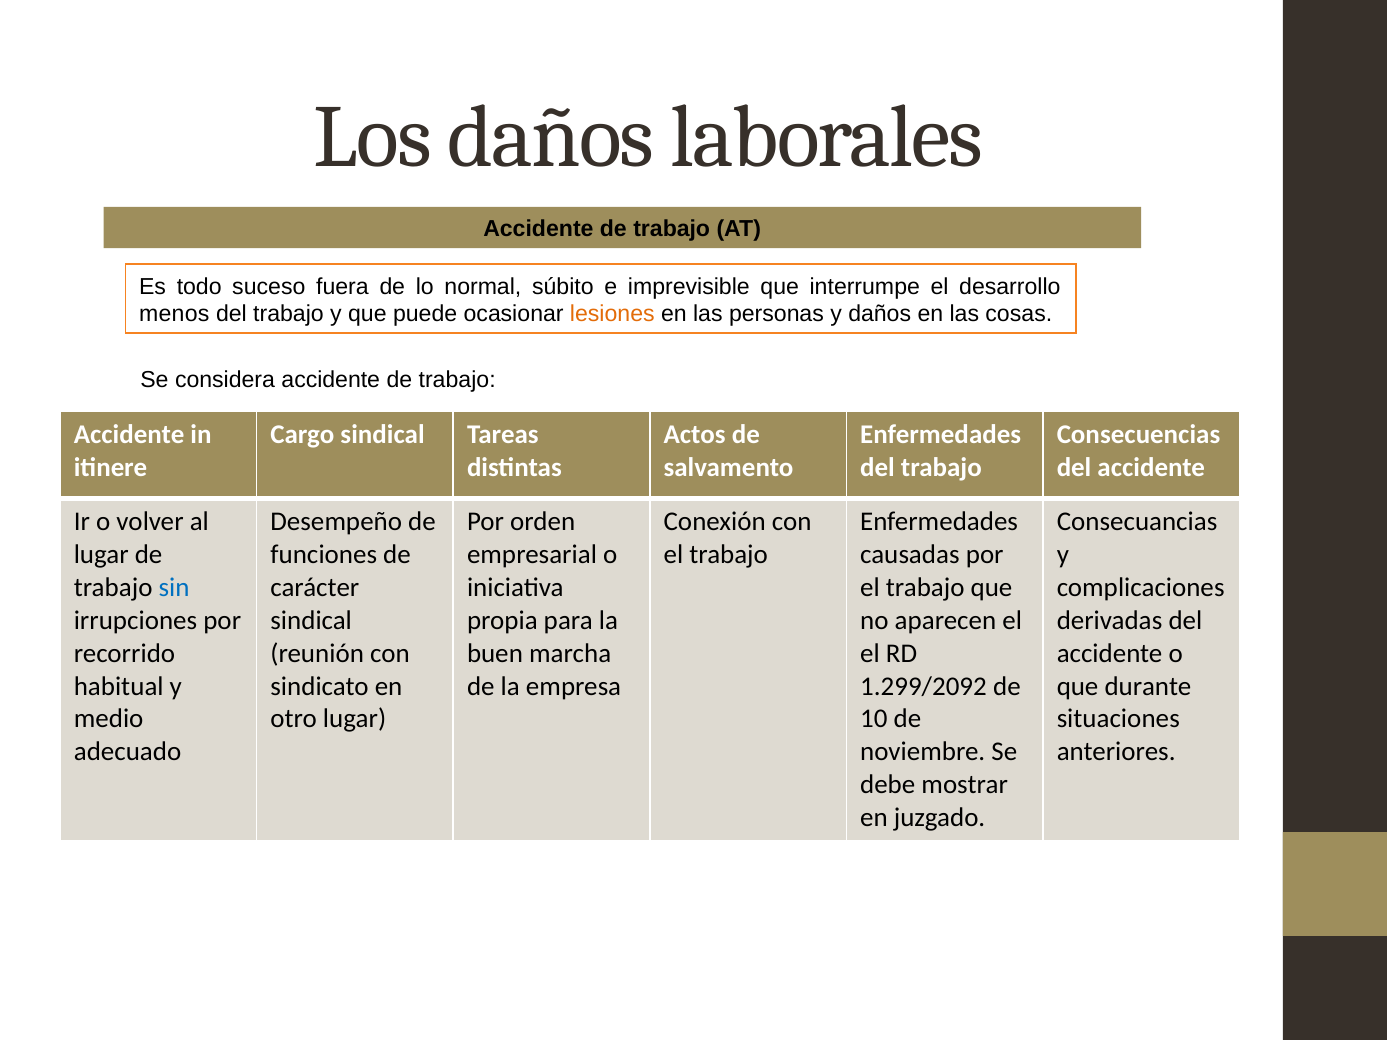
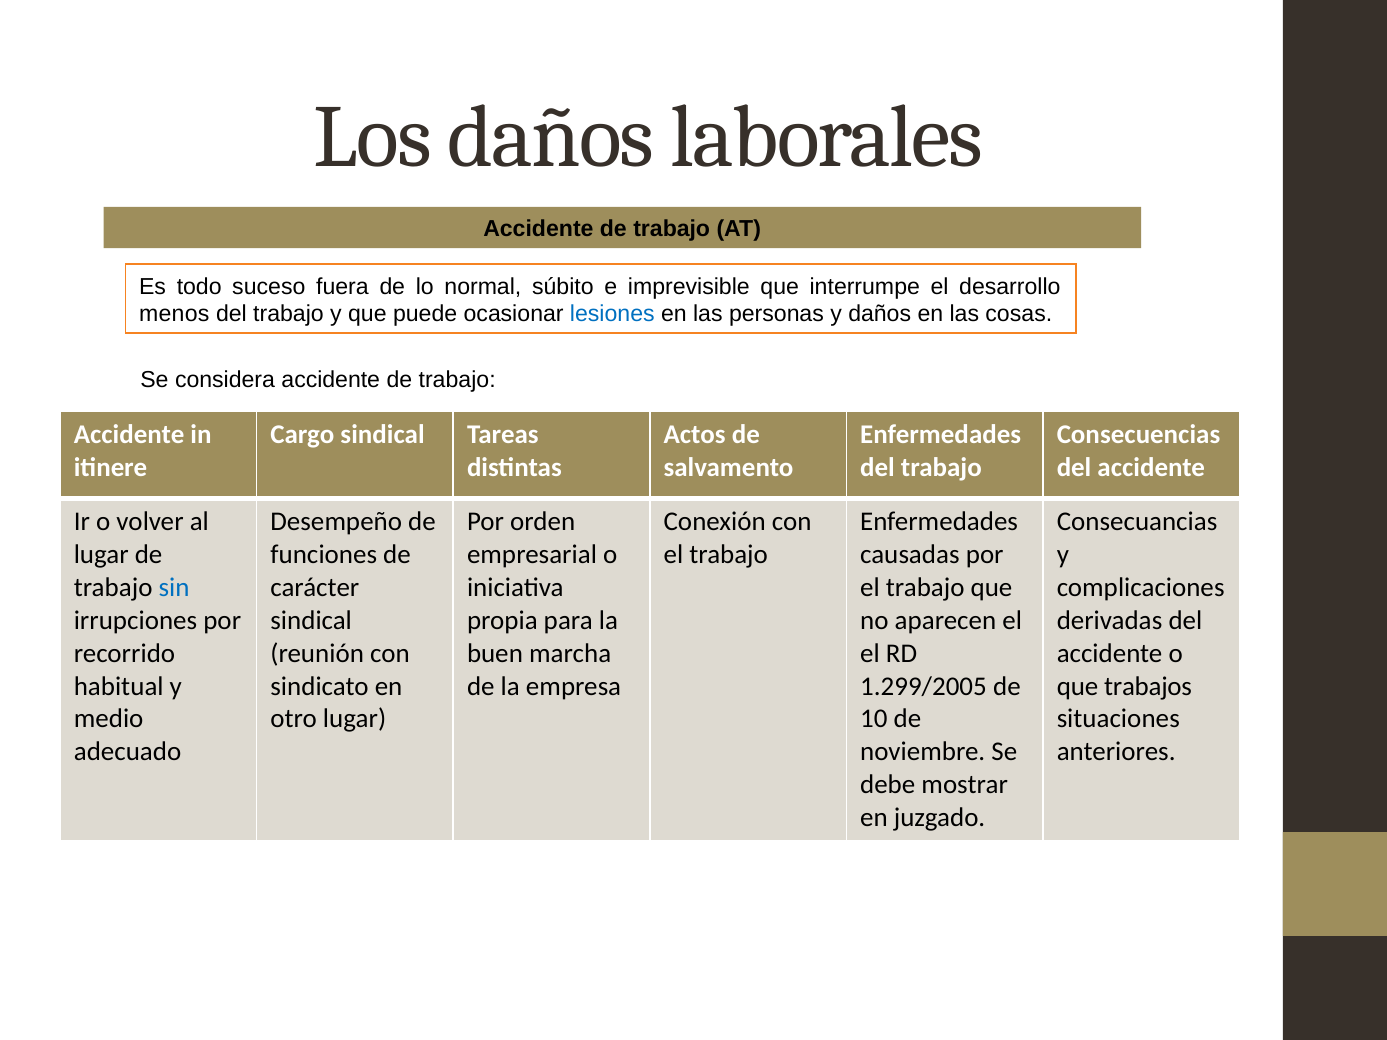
lesiones colour: orange -> blue (612, 314)
1.299/2092: 1.299/2092 -> 1.299/2005 (924, 686)
durante: durante -> trabajos (1148, 686)
